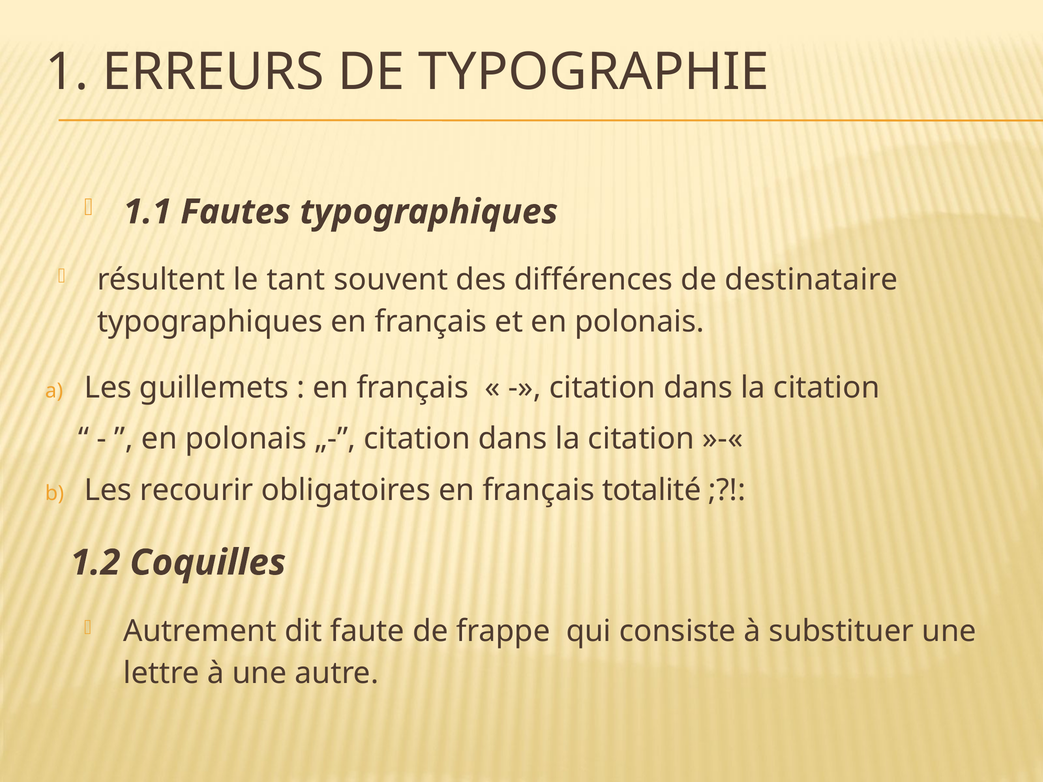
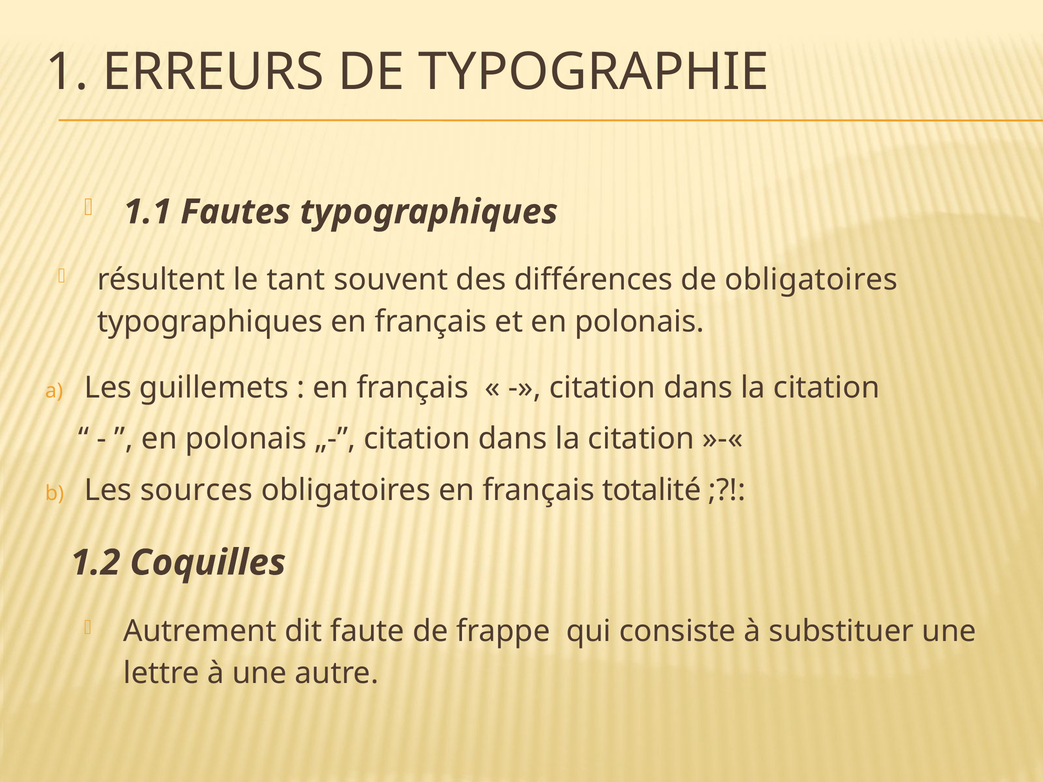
de destinataire: destinataire -> obligatoires (811, 280)
recourir: recourir -> sources (196, 490)
